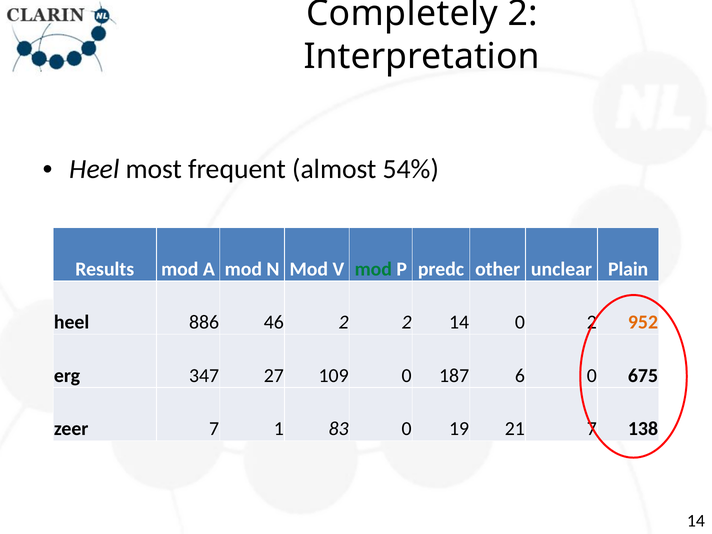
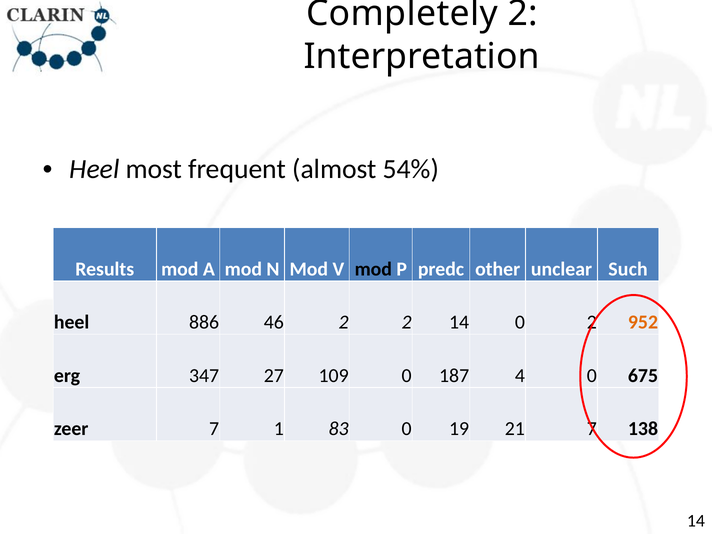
mod colour: green -> black (373, 269)
Plain: Plain -> Such (628, 269)
6: 6 -> 4 (520, 376)
